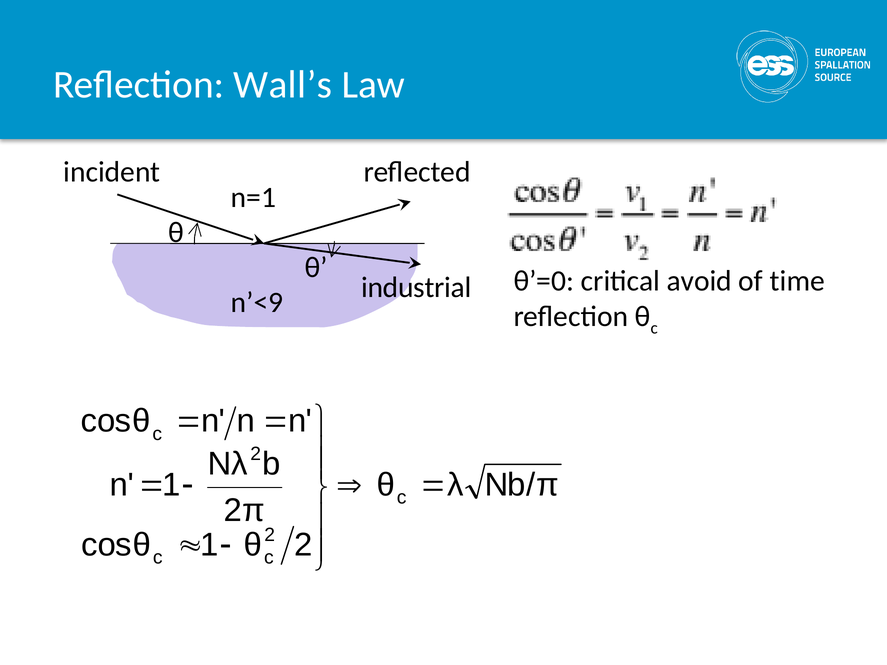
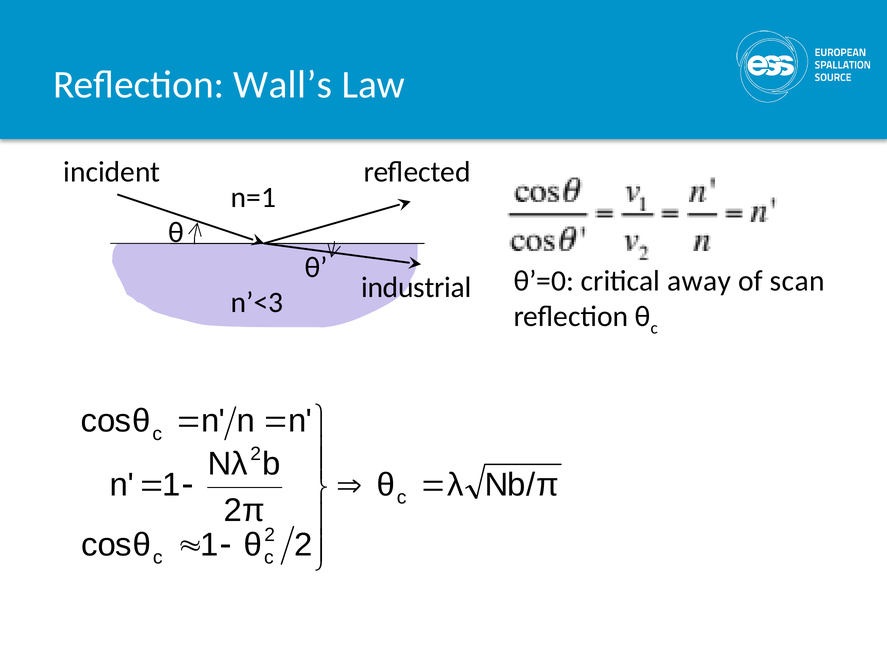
avoid: avoid -> away (699, 281)
time: time -> scan (797, 281)
n’<9: n’<9 -> n’<3 (257, 303)
